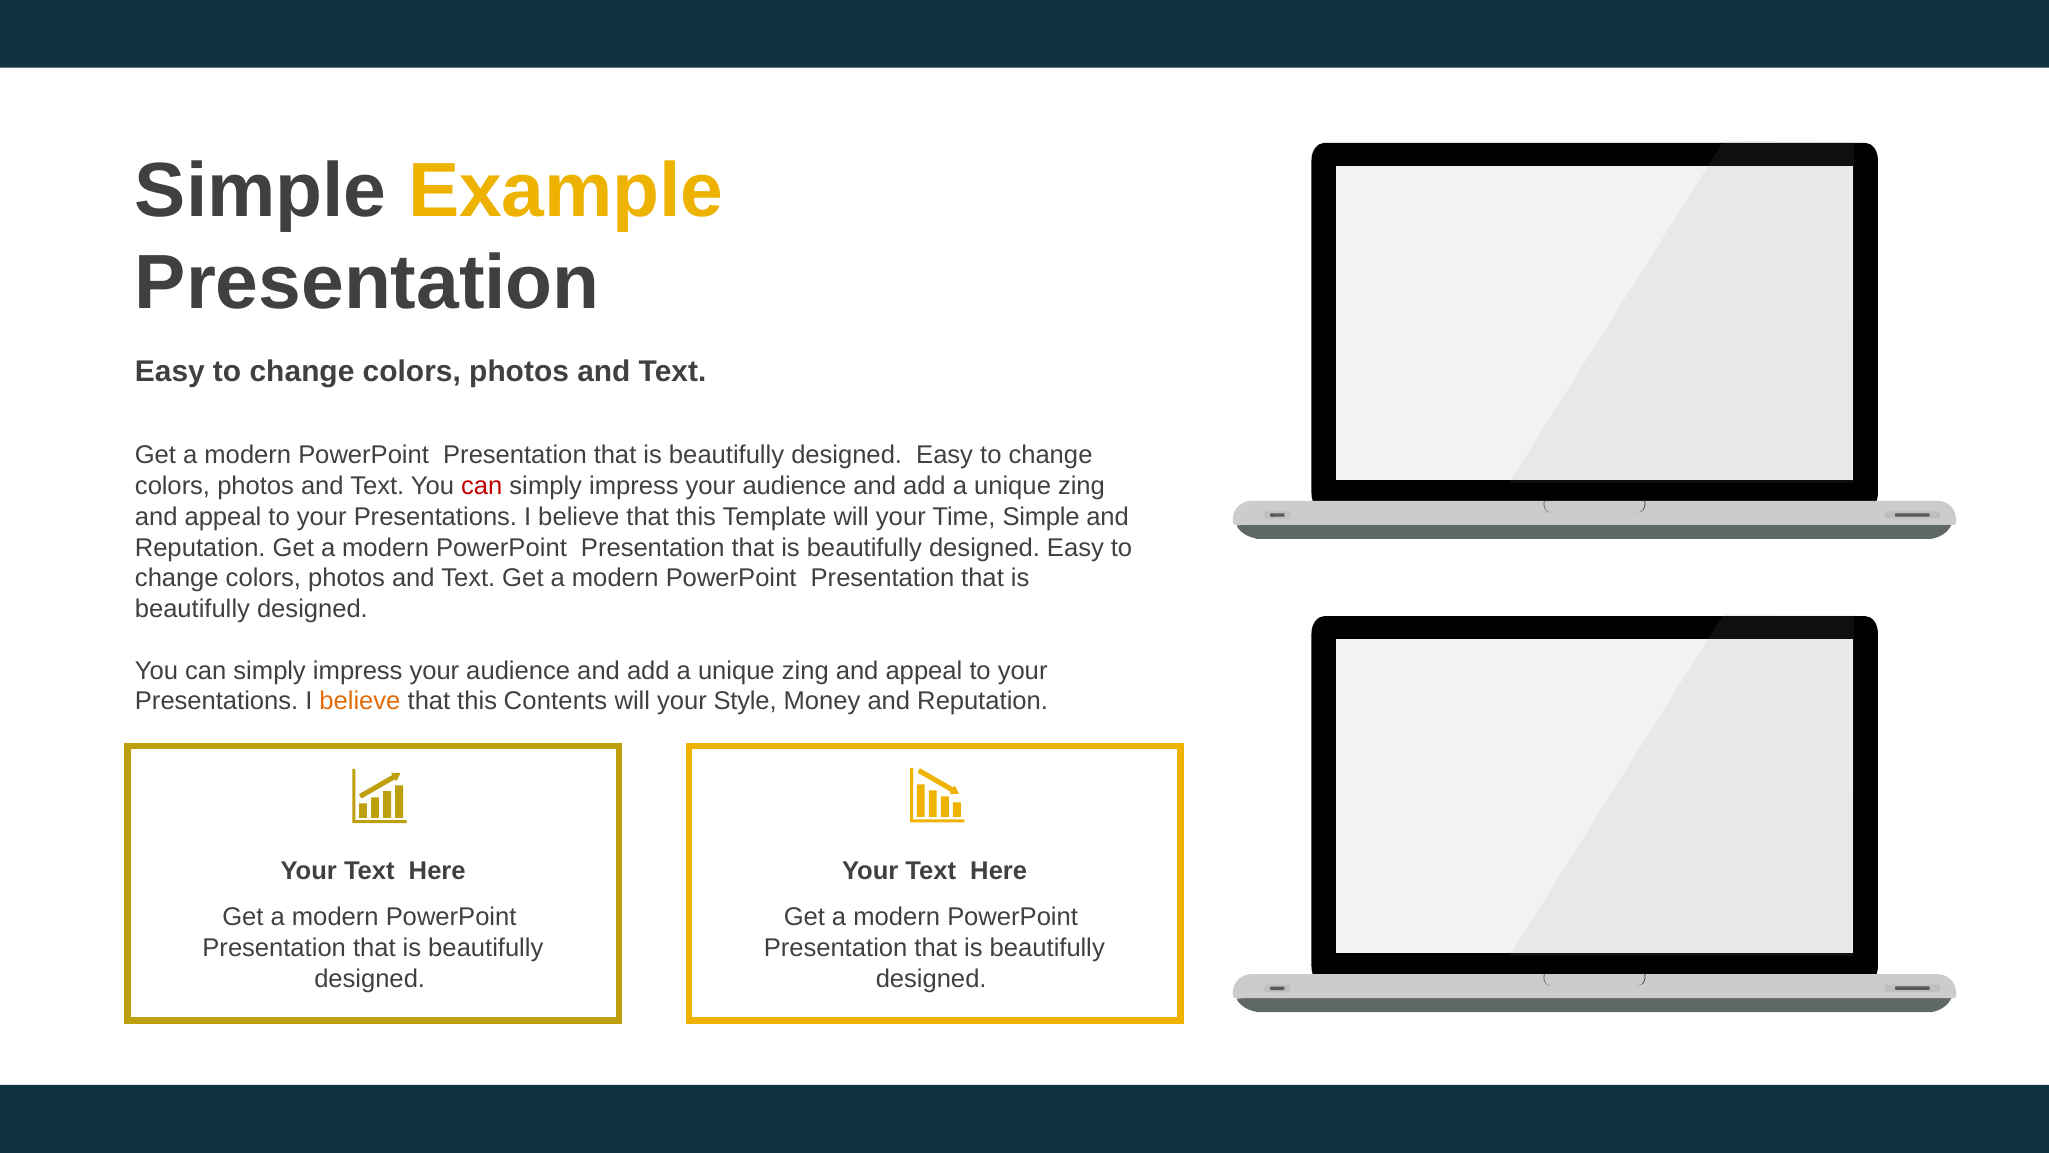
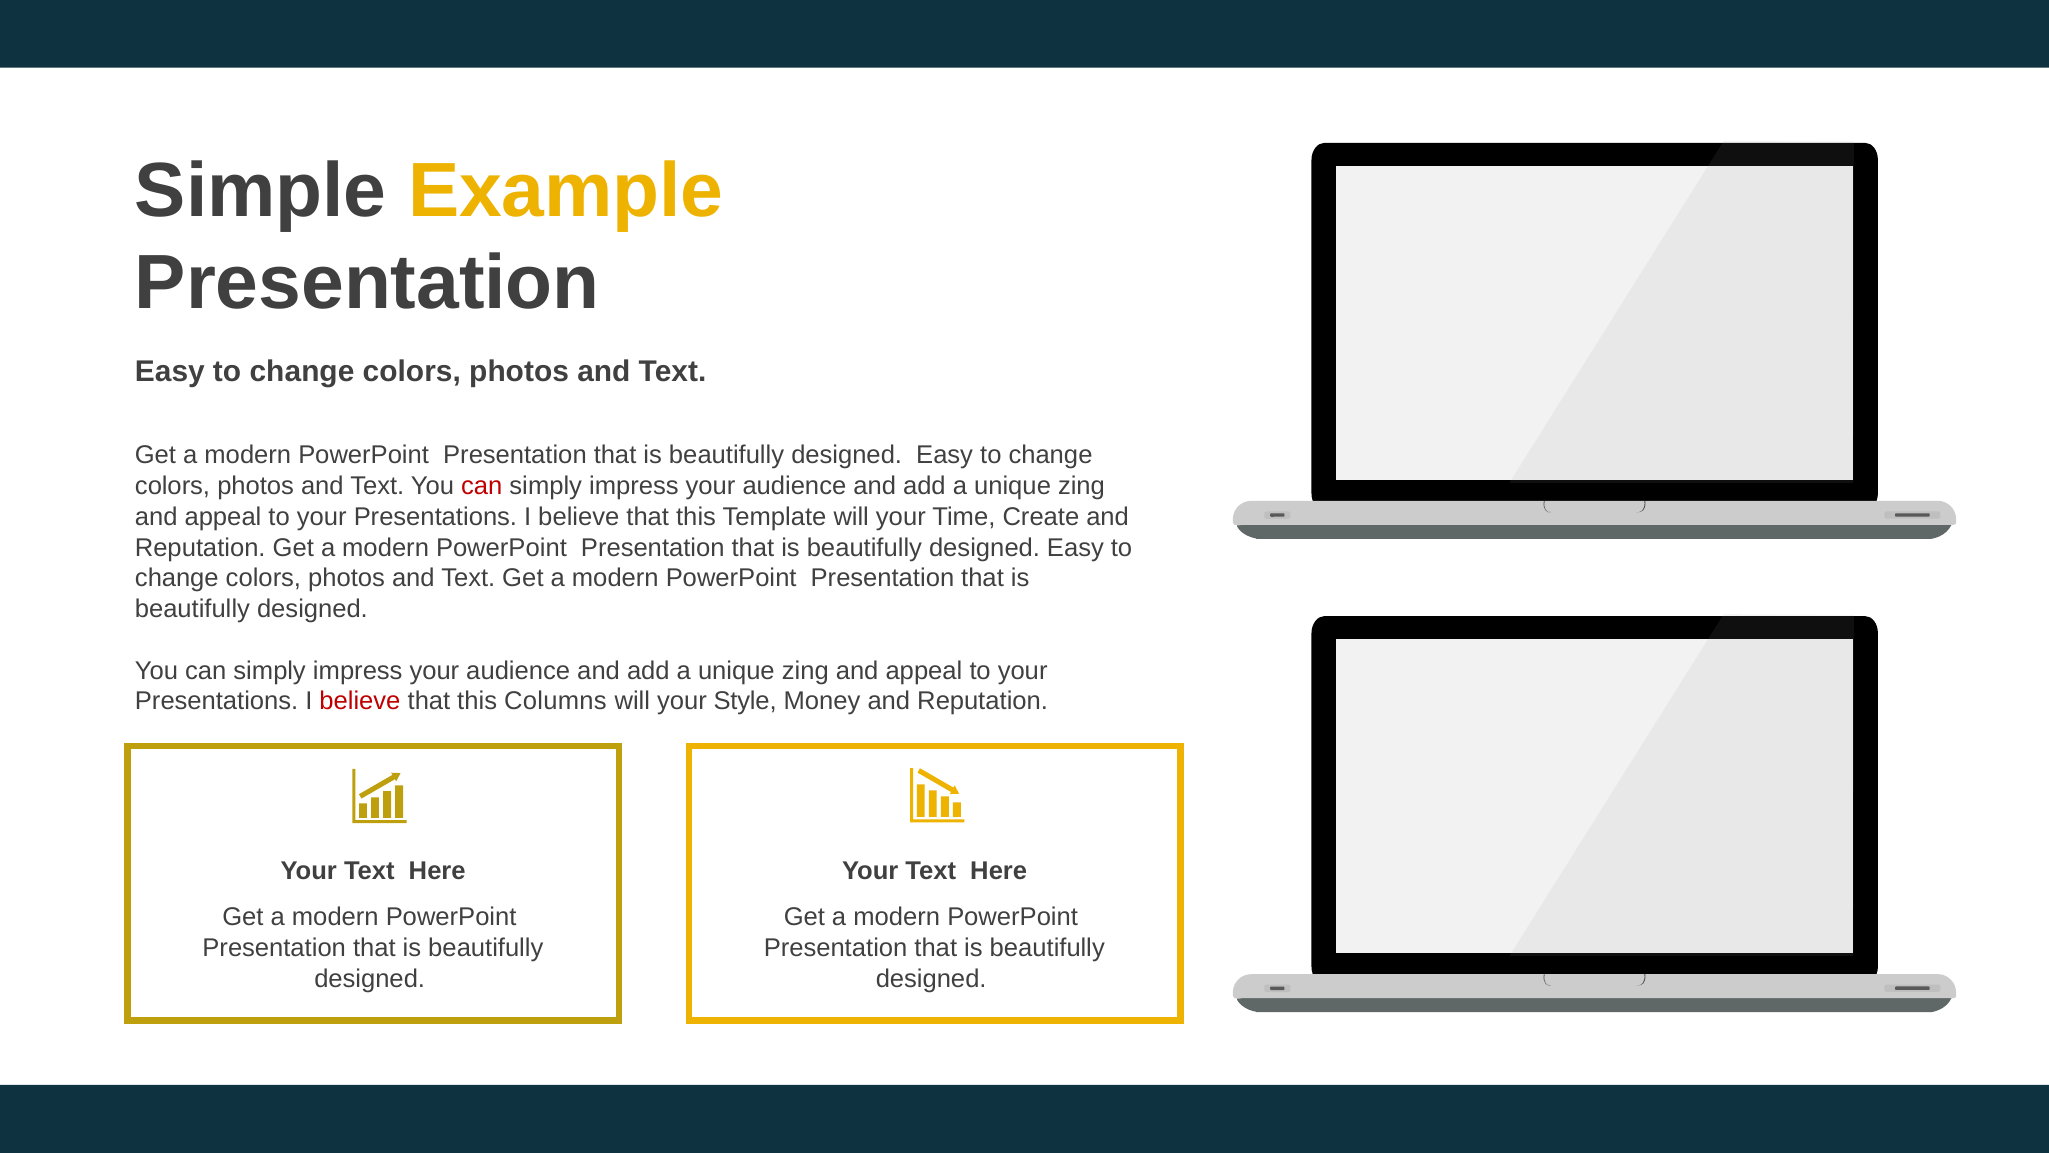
Time Simple: Simple -> Create (1041, 517)
believe colour: orange -> red (360, 701)
Contents: Contents -> Columns (555, 701)
